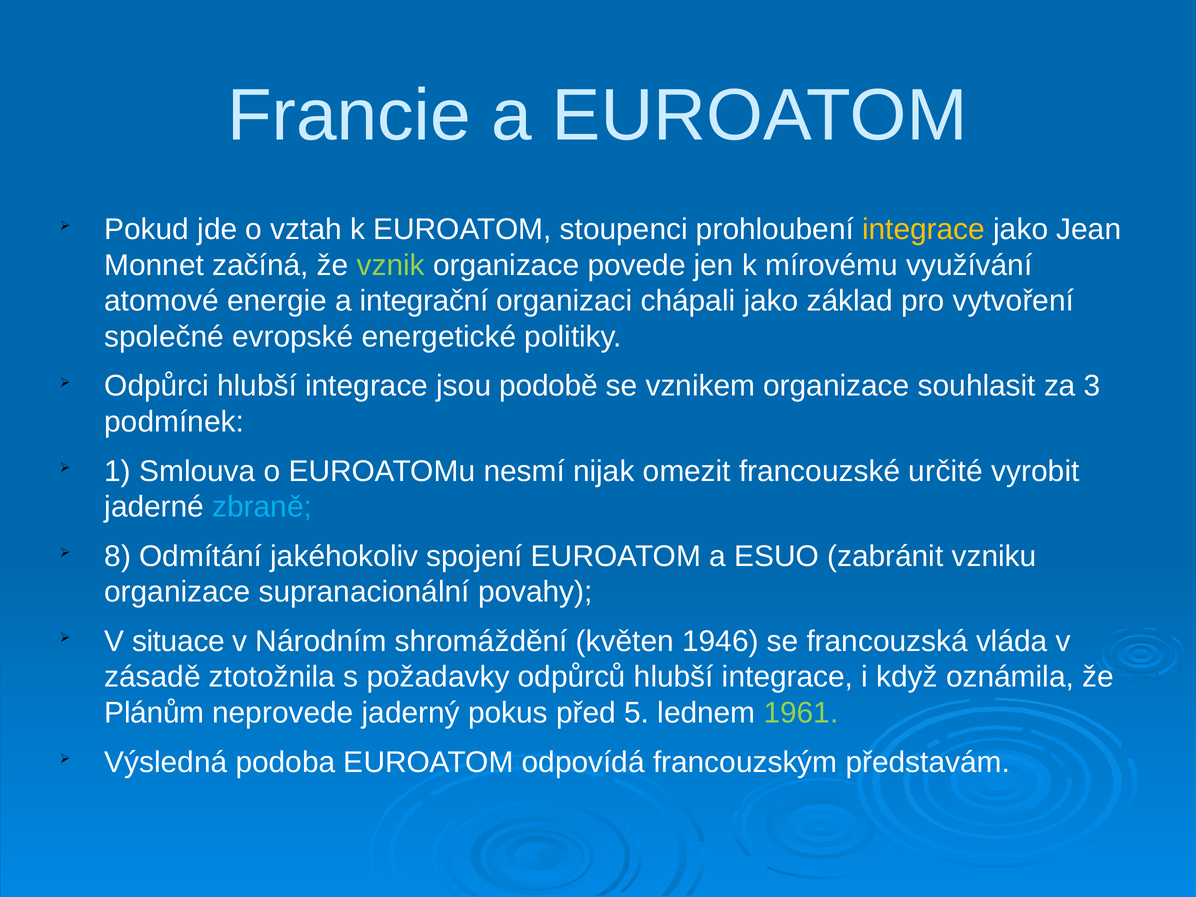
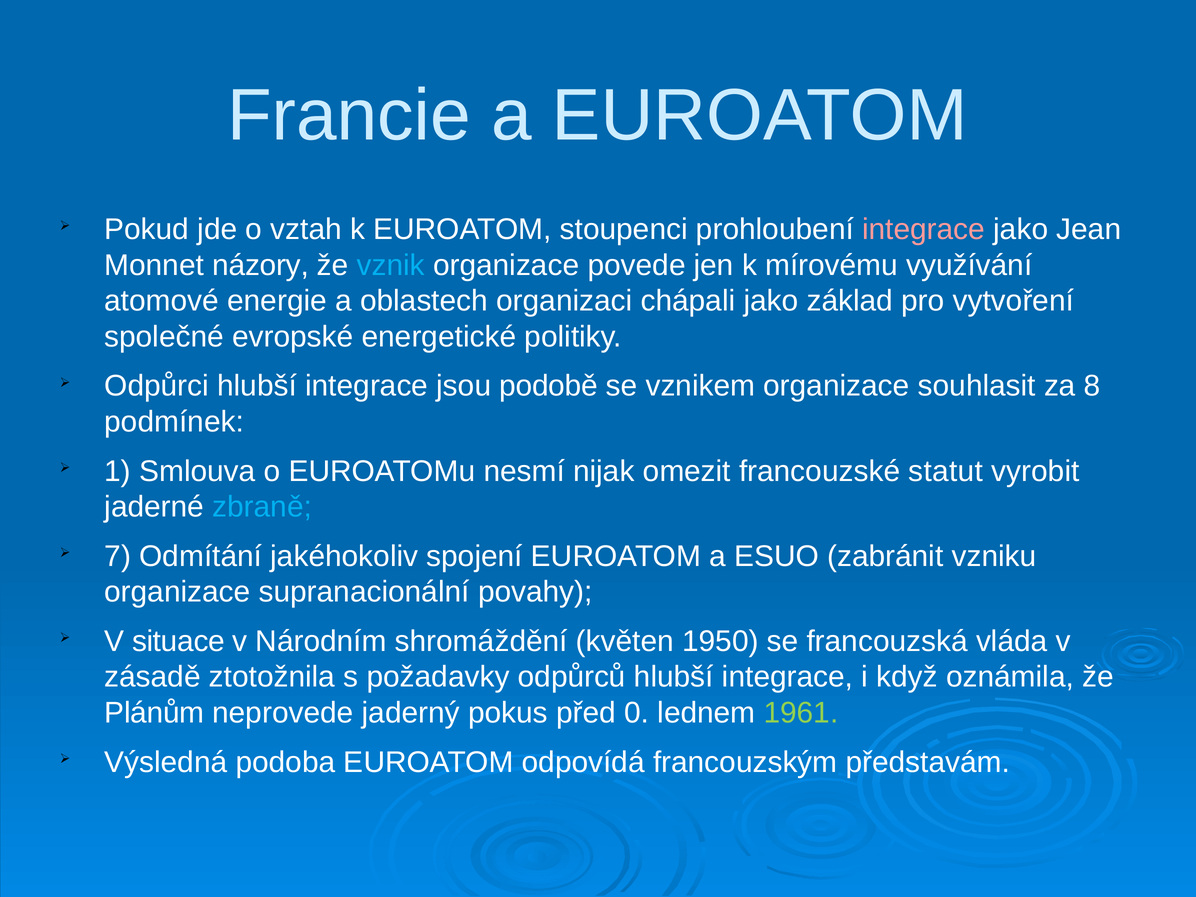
integrace colour: yellow -> pink (924, 229)
začíná: začíná -> názory (261, 265)
vznik colour: light green -> light blue (391, 265)
integrační: integrační -> oblastech (424, 301)
3: 3 -> 8 (1092, 386)
určité: určité -> statut (946, 471)
8: 8 -> 7 (118, 556)
1946: 1946 -> 1950 (720, 641)
5: 5 -> 0 (637, 713)
